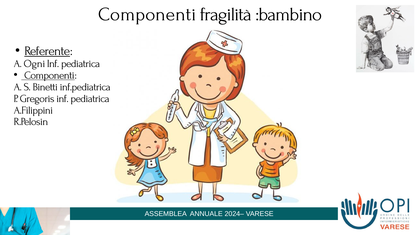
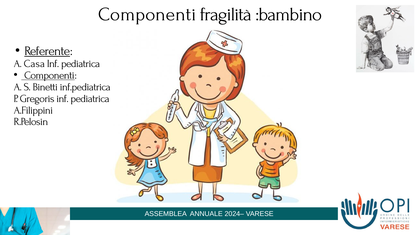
Ogni: Ogni -> Casa (34, 63)
